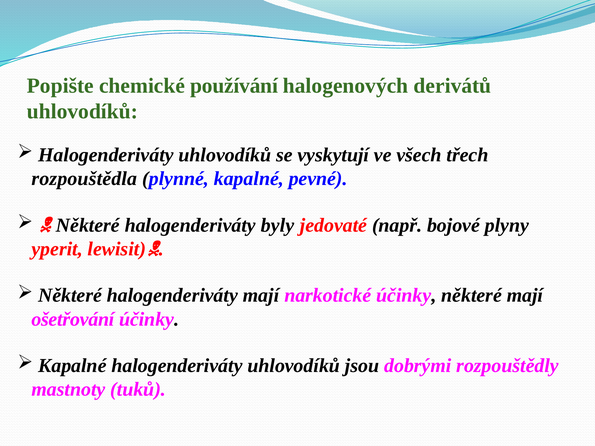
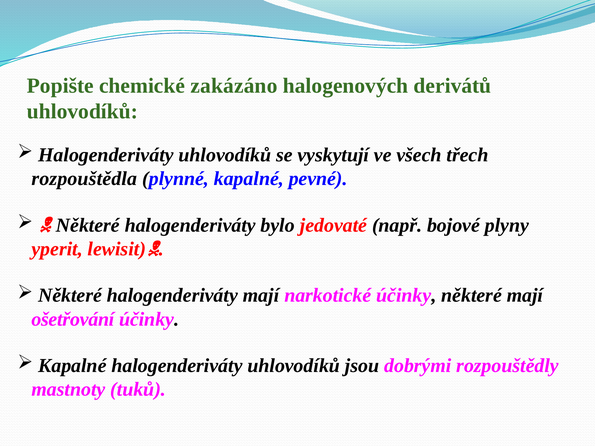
používání: používání -> zakázáno (234, 86)
byly: byly -> bylo (278, 225)
